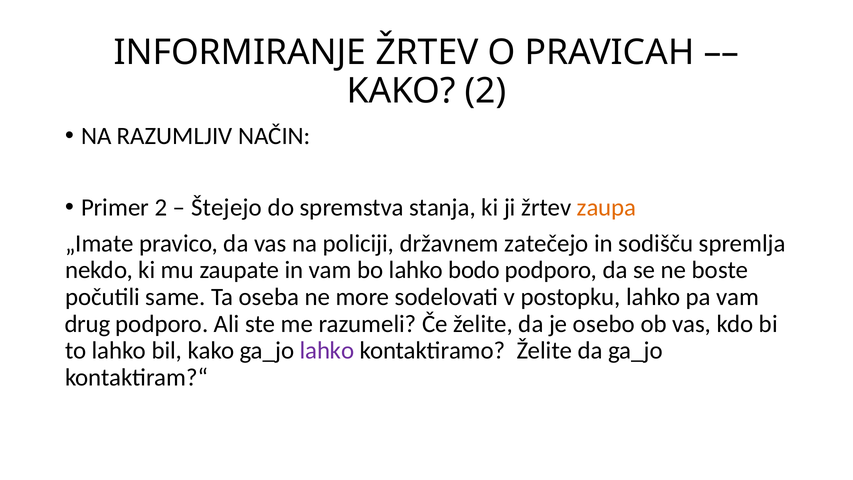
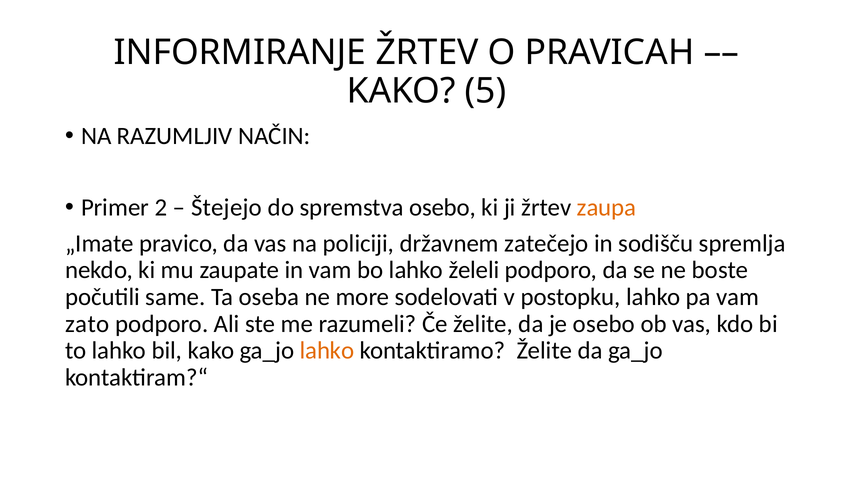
KAKO 2: 2 -> 5 (486, 91)
spremstva stanja: stanja -> osebo (443, 208)
bodo: bodo -> želeli (474, 270)
drug: drug -> zato (87, 324)
lahko colour: purple -> orange (327, 351)
